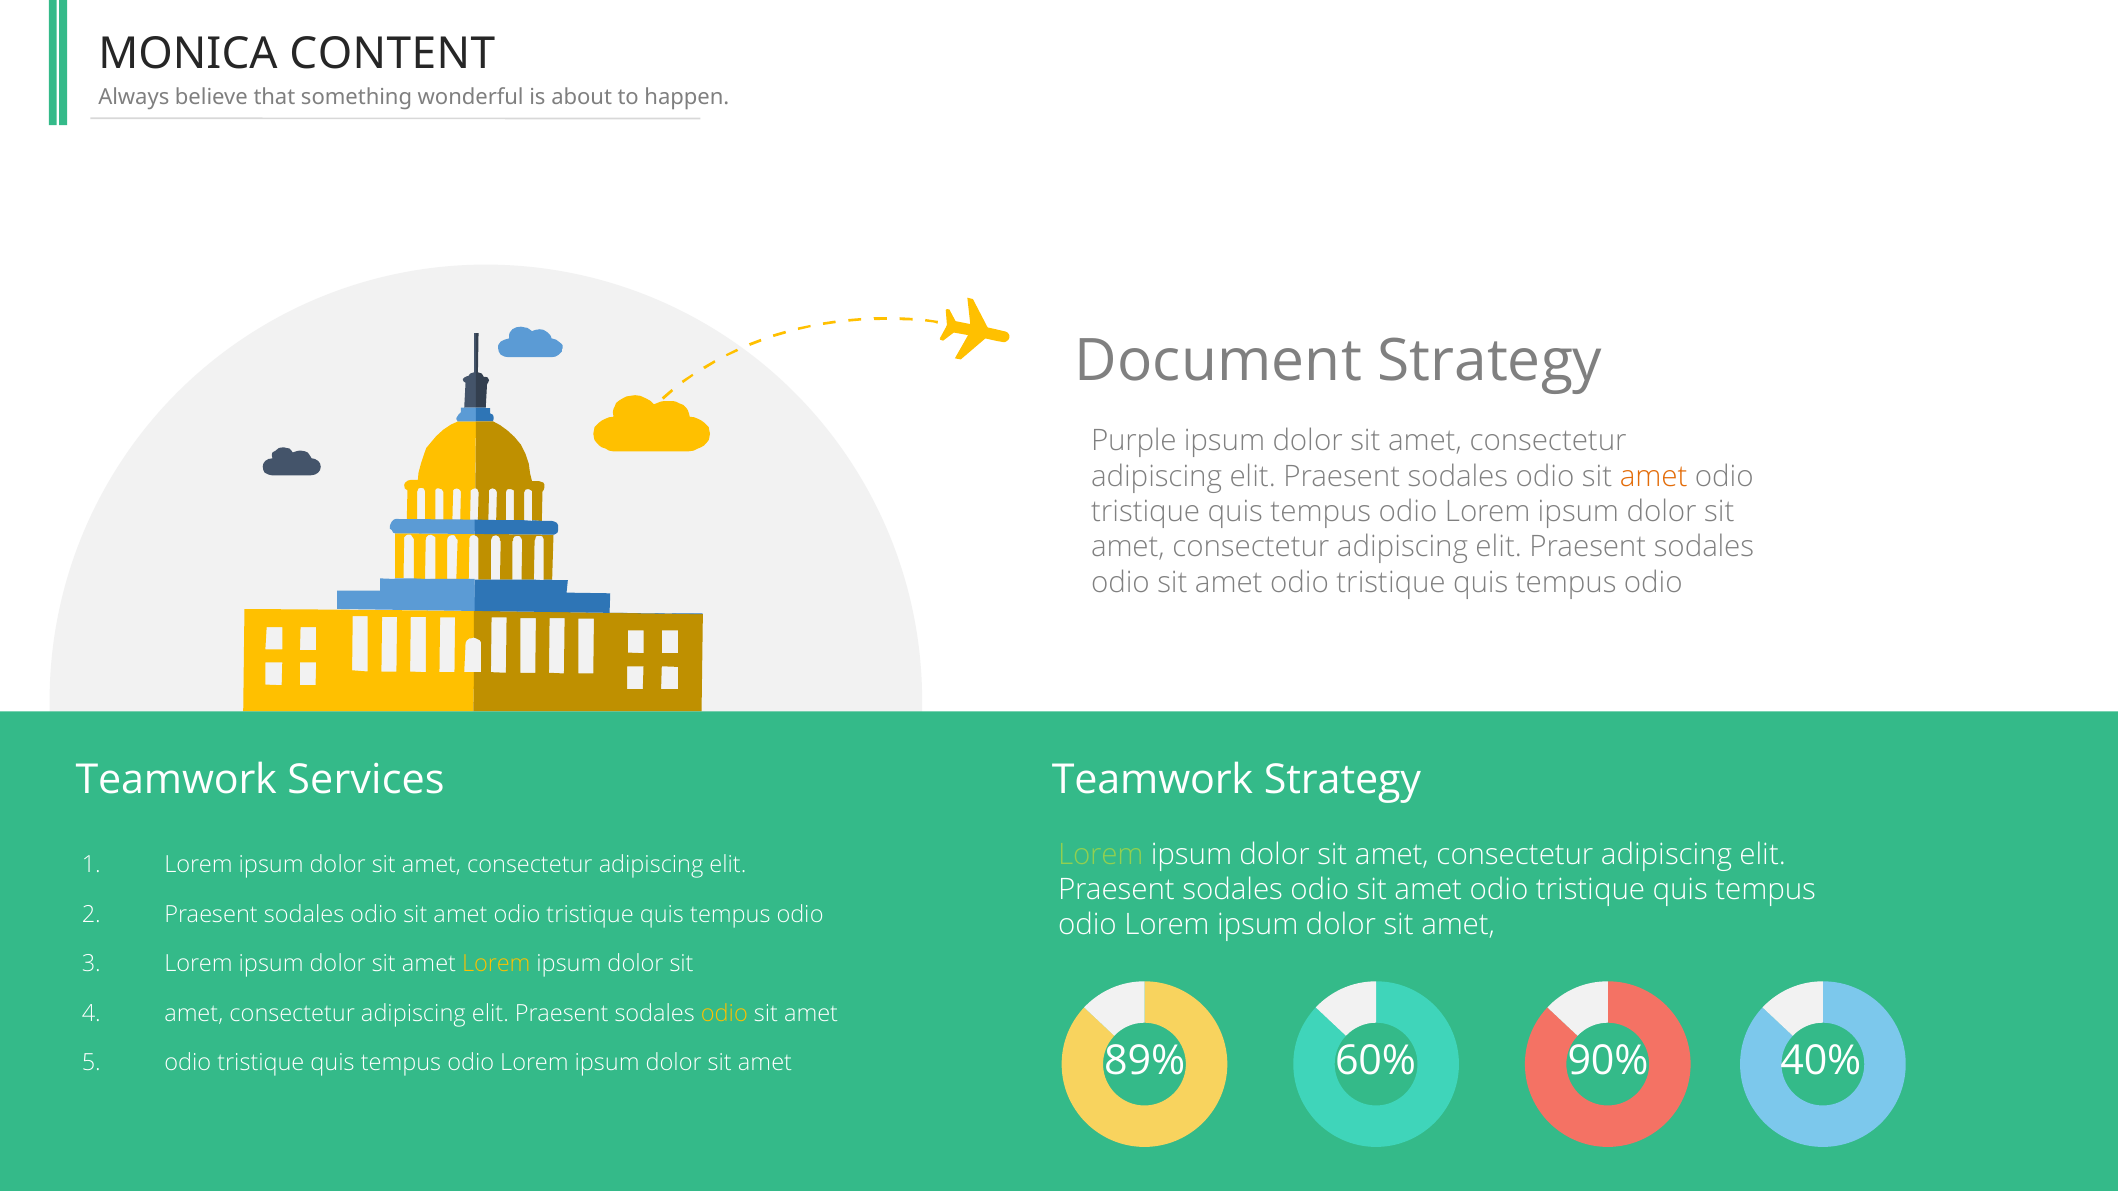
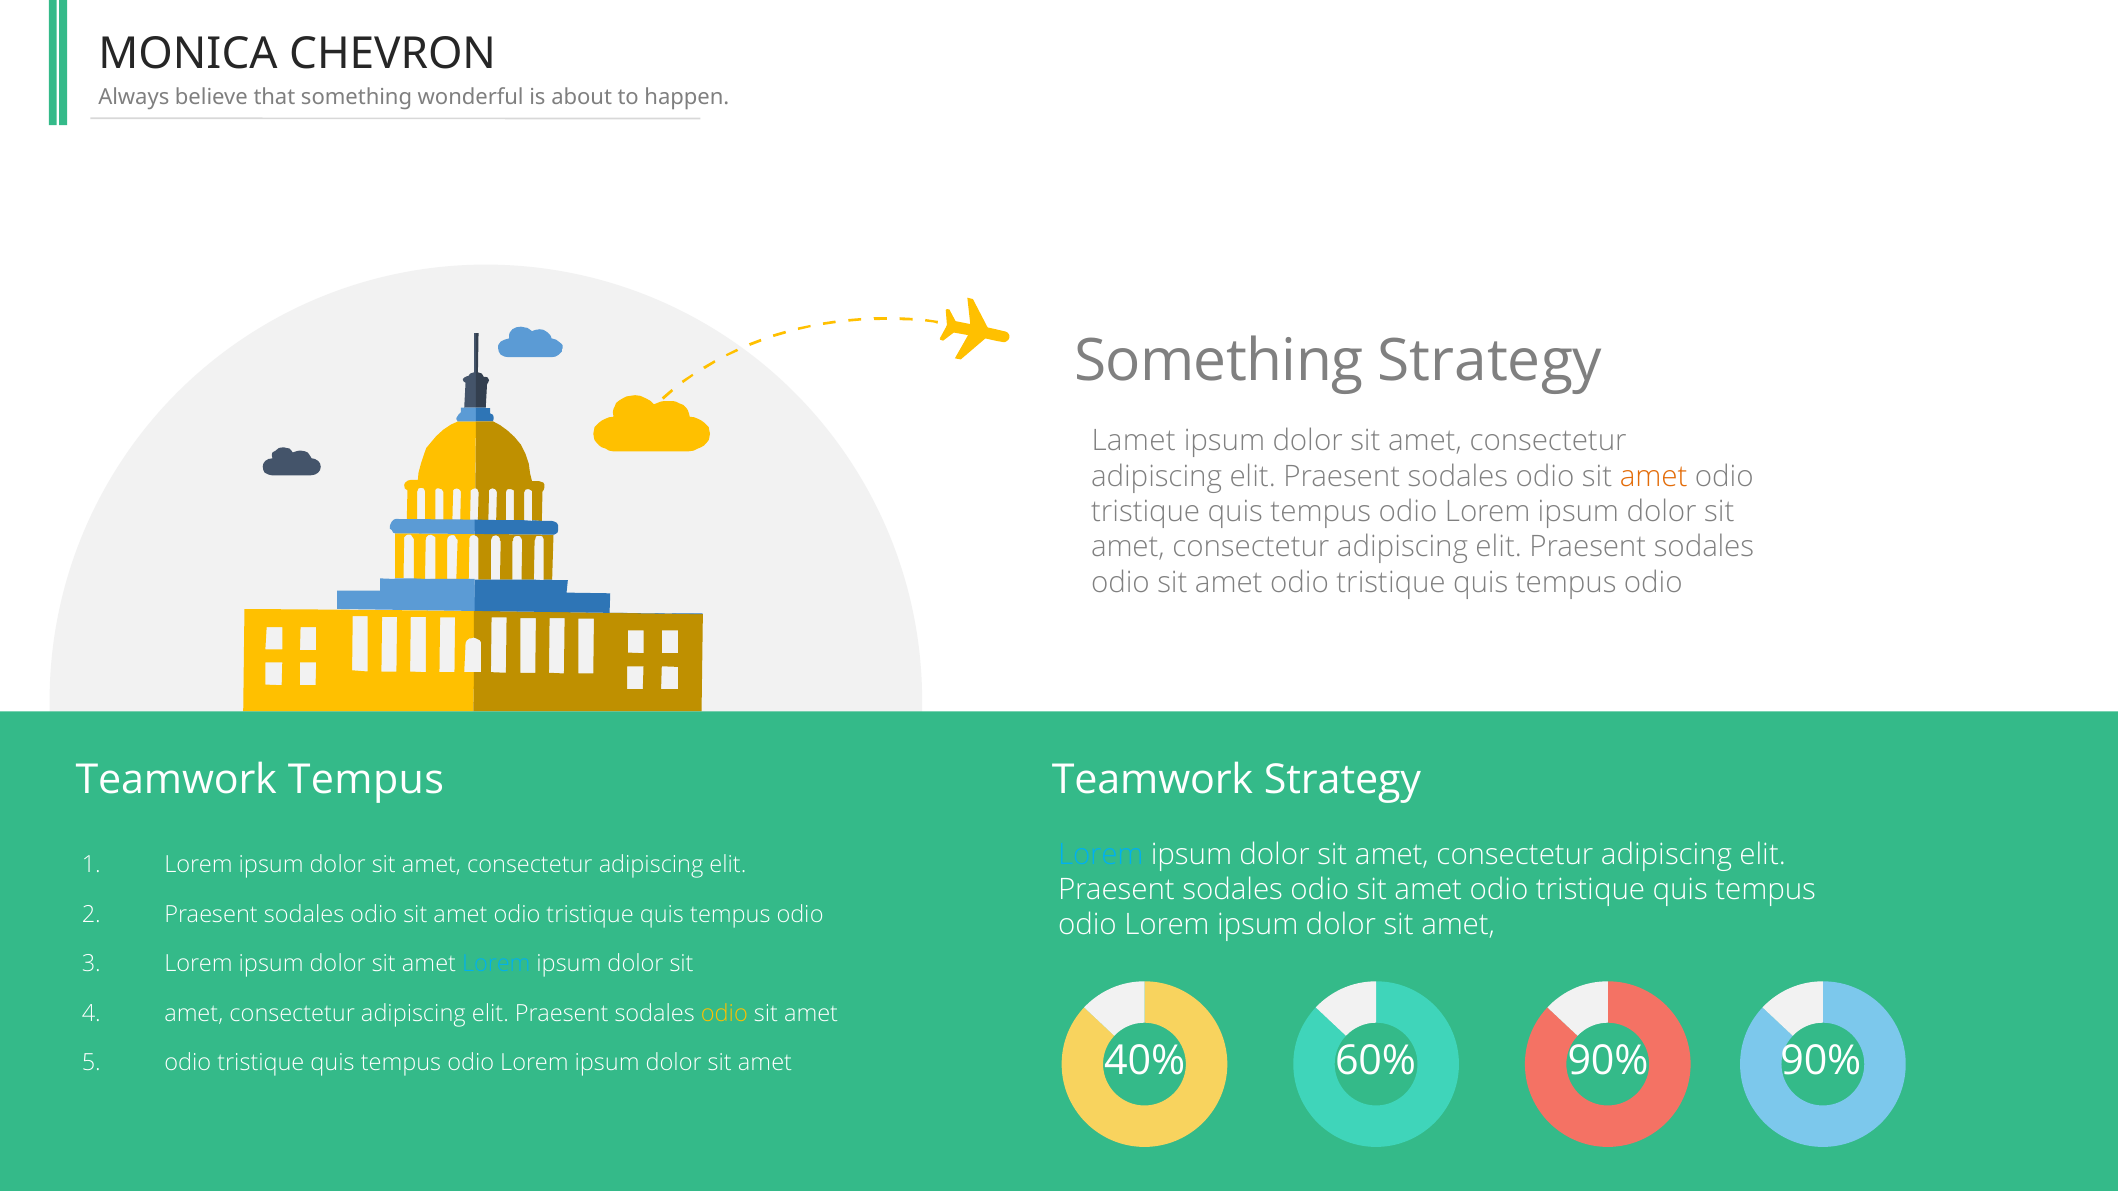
CONTENT: CONTENT -> CHEVRON (393, 54)
Document: Document -> Something (1219, 362)
Purple: Purple -> Lamet (1134, 441)
Teamwork Services: Services -> Tempus (366, 780)
Lorem colour: light green -> light blue (1101, 855)
Lorem colour: yellow -> light blue (496, 964)
89%: 89% -> 40% (1145, 1061)
90% 40%: 40% -> 90% (1821, 1061)
